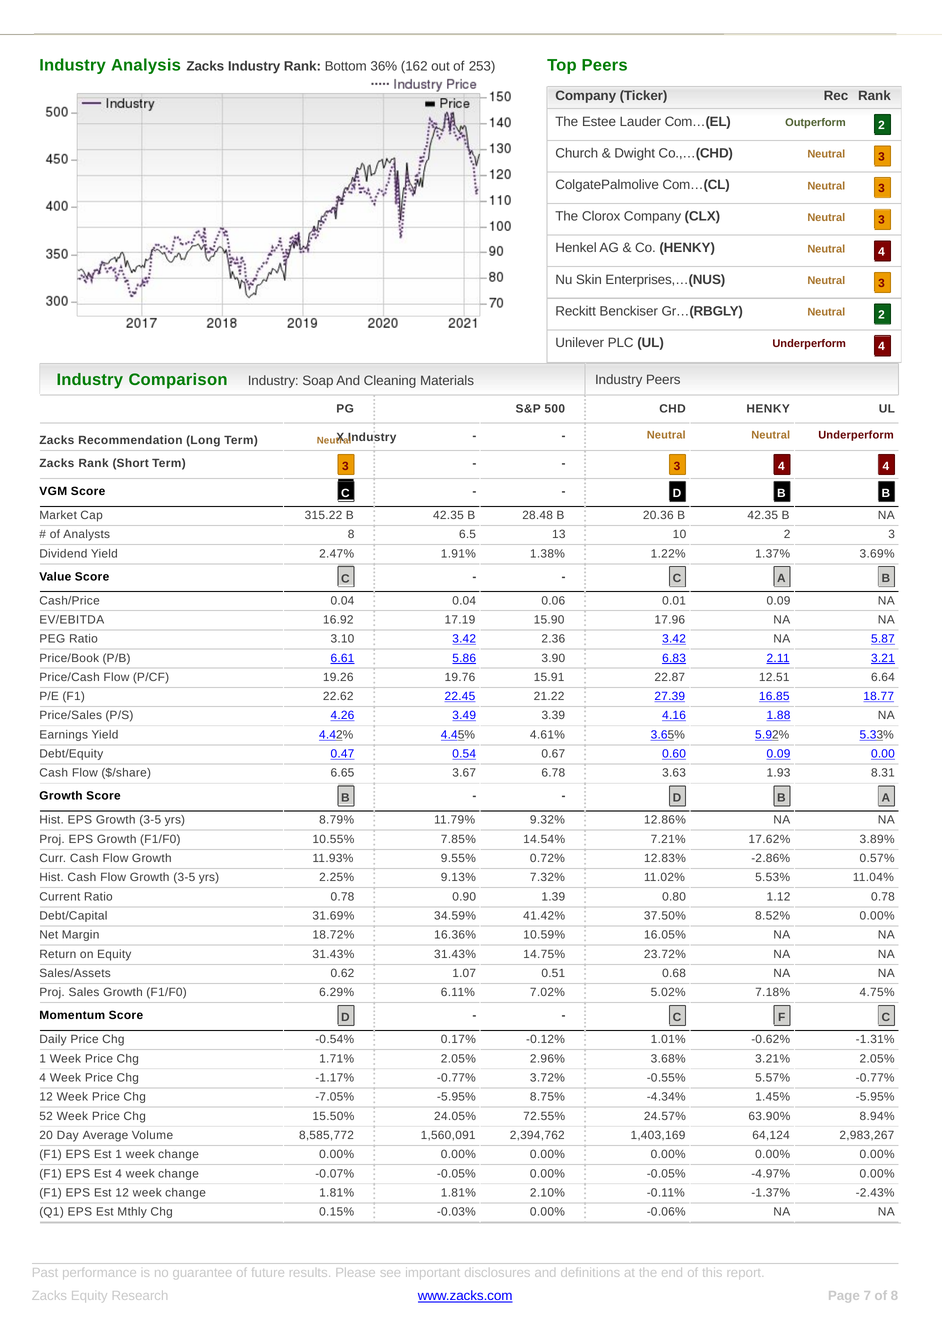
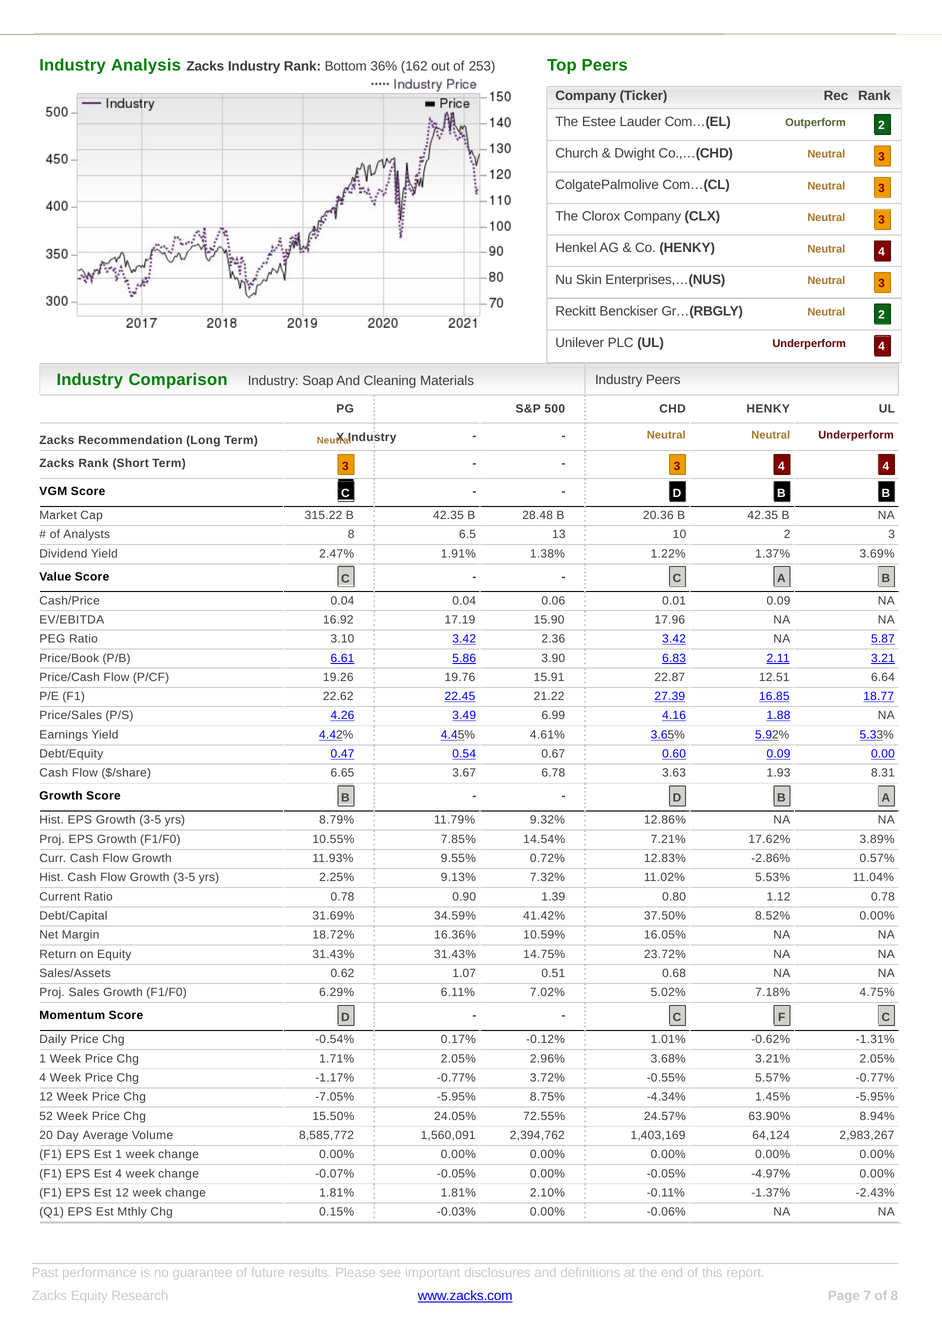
3.39: 3.39 -> 6.99 (553, 716)
